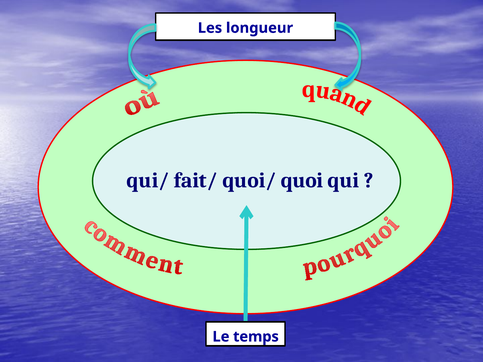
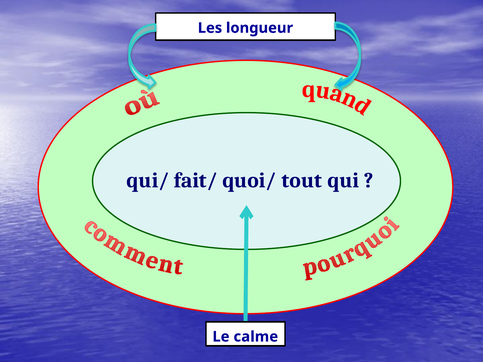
quoi: quoi -> tout (302, 180)
temps: temps -> calme (256, 337)
